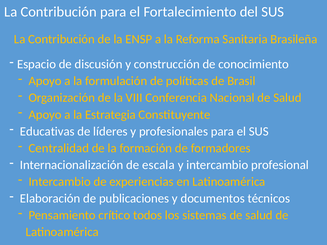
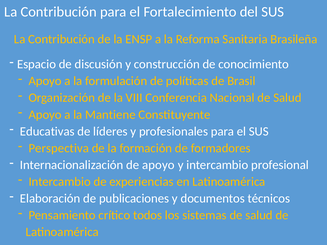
Estrategia: Estrategia -> Mantiene (110, 115)
Centralidad: Centralidad -> Perspectiva (59, 148)
de escala: escala -> apoyo (158, 165)
